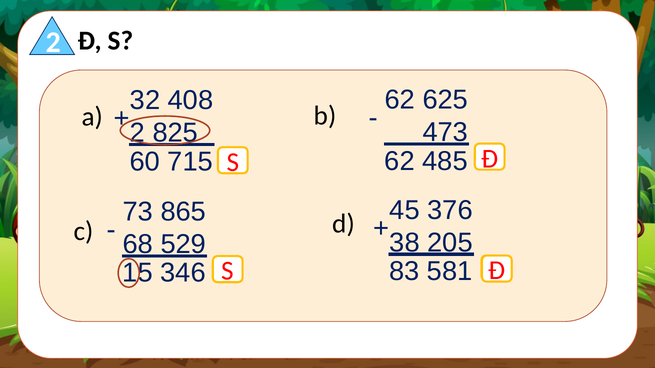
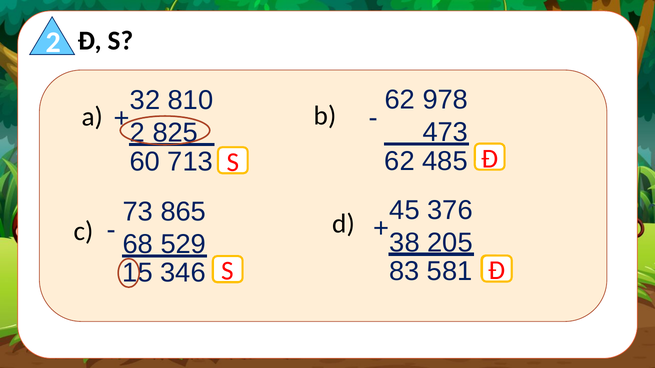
625: 625 -> 978 (445, 100)
408: 408 -> 810 (191, 100)
715: 715 -> 713 (190, 162)
